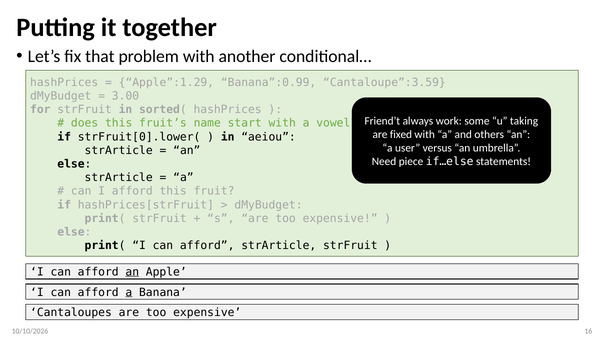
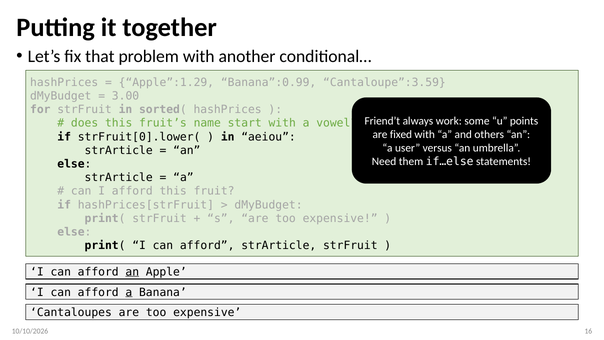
taking: taking -> points (524, 121)
piece: piece -> them (411, 162)
